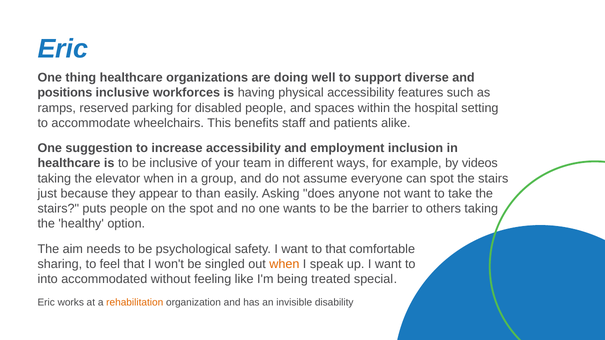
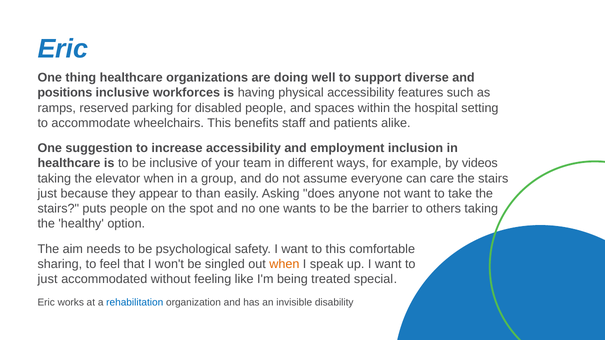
can spot: spot -> care (442, 179)
to that: that -> this (336, 249)
into: into -> just (48, 279)
rehabilitation colour: orange -> blue (135, 303)
